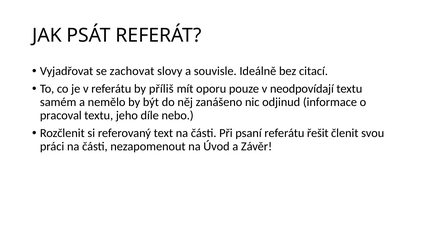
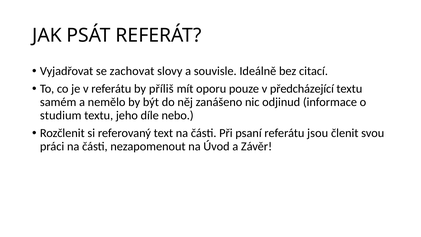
neodpovídají: neodpovídají -> předcházející (302, 89)
pracoval: pracoval -> studium (61, 115)
řešit: řešit -> jsou (318, 133)
